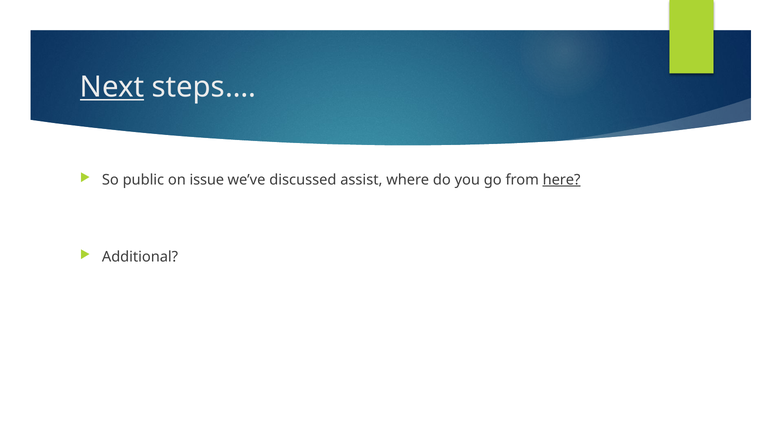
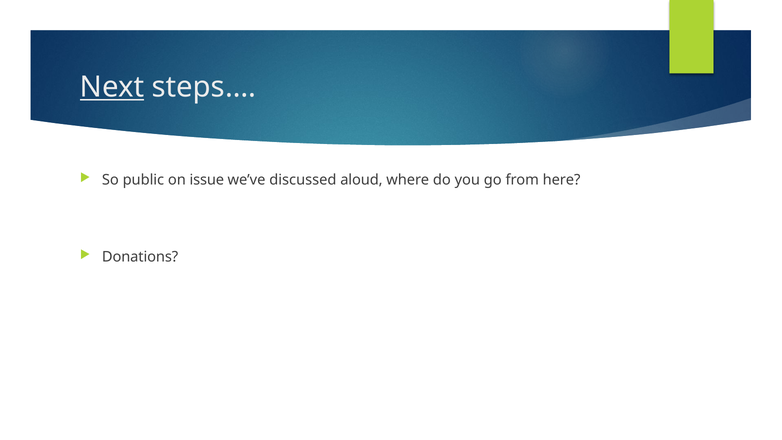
assist: assist -> aloud (361, 180)
here underline: present -> none (562, 180)
Additional: Additional -> Donations (140, 257)
